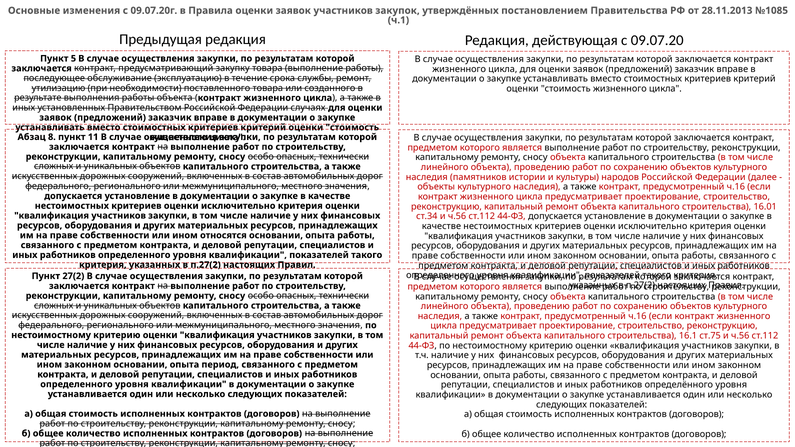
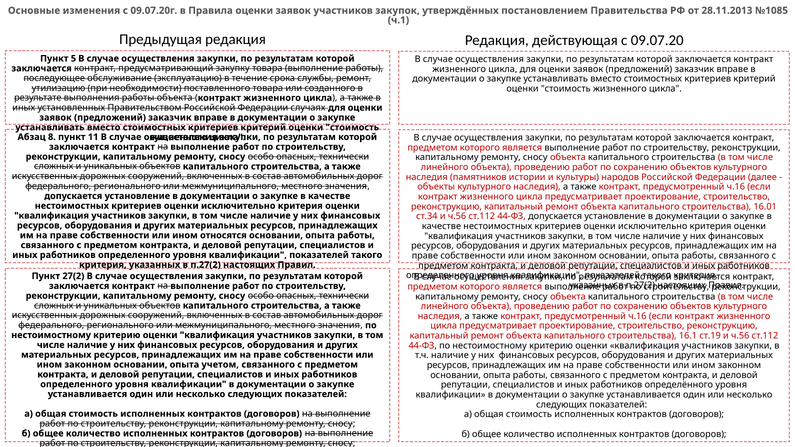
ст.75: ст.75 -> ст.19 (710, 336)
период: период -> учетом (220, 365)
